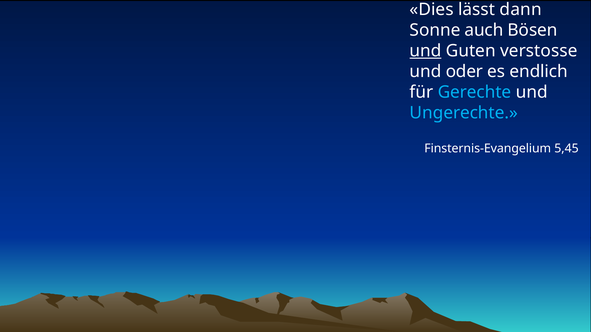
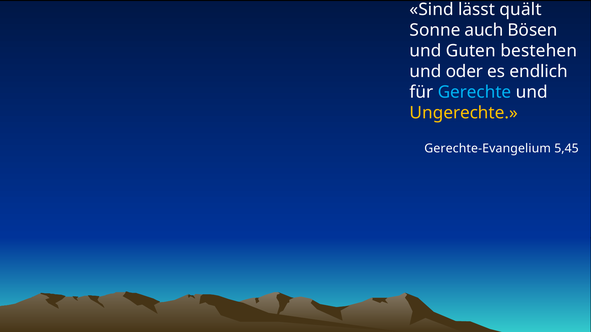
Dies: Dies -> Sind (432, 10)
dann: dann -> quält (521, 10)
und underline: present -> none (426, 51)
verstosse: verstosse -> bestehen (539, 51)
Ungerechte colour: light blue -> yellow (464, 113)
Finsternis-Evangelium: Finsternis-Evangelium -> Gerechte-Evangelium (488, 149)
